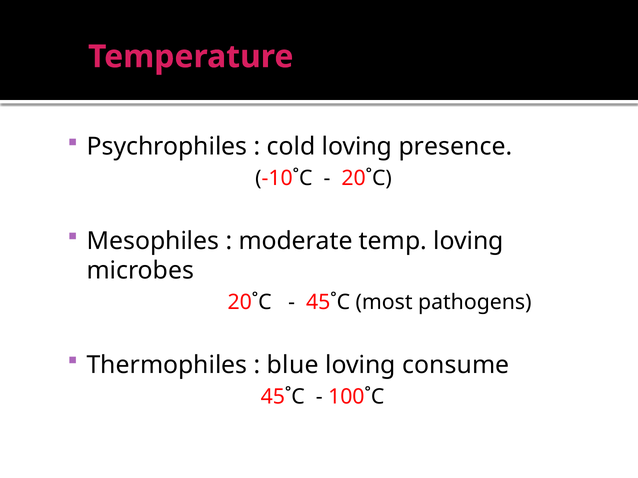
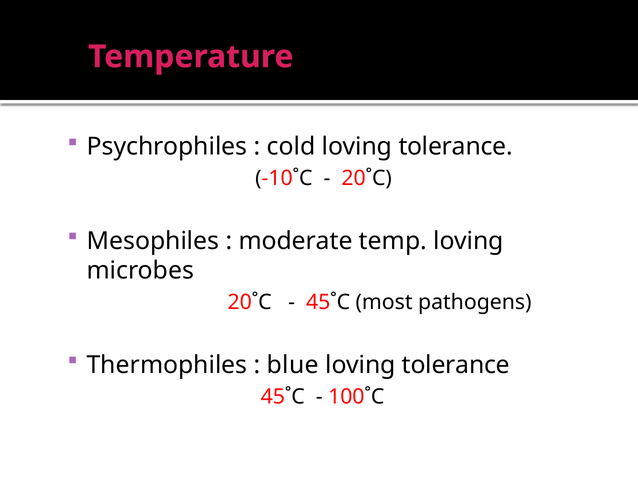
cold loving presence: presence -> tolerance (456, 147)
consume: consume -> tolerance (456, 365)
